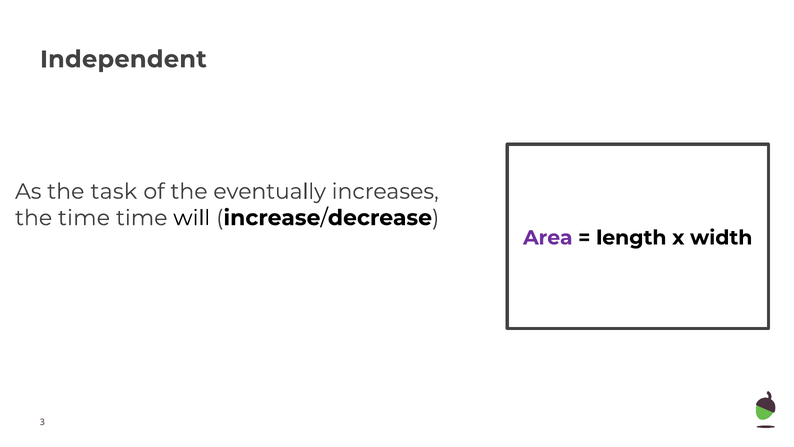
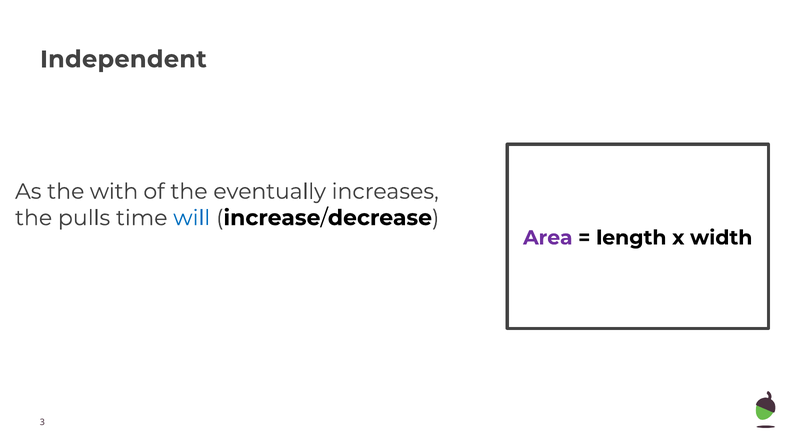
task: task -> with (114, 191)
the time: time -> pulls (84, 218)
will colour: black -> blue (192, 218)
